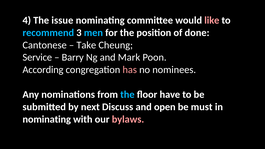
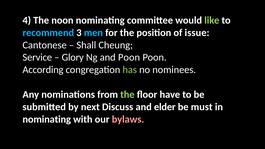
issue: issue -> noon (62, 20)
like colour: pink -> light green (212, 20)
done: done -> issue (197, 33)
Take: Take -> Shall (86, 45)
Barry: Barry -> Glory (73, 57)
and Mark: Mark -> Poon (129, 57)
has colour: pink -> light green (130, 70)
the colour: light blue -> light green (127, 95)
open: open -> elder (165, 107)
